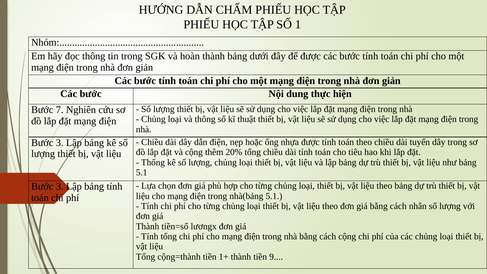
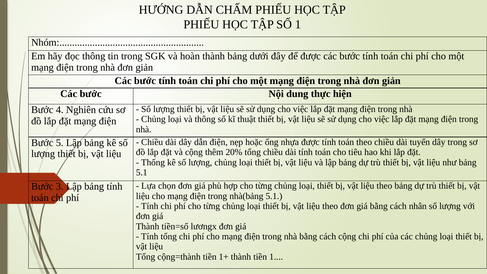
7: 7 -> 4 (60, 110)
3: 3 -> 5 (60, 143)
tiền 9: 9 -> 1 (276, 257)
